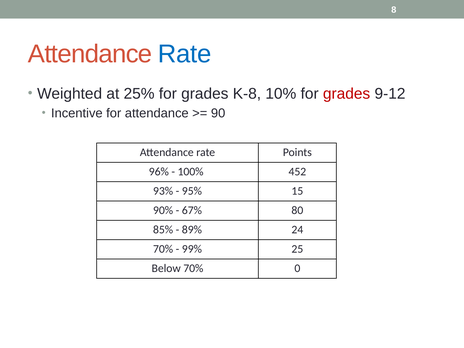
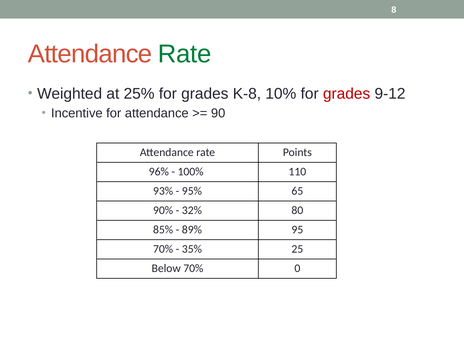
Rate colour: blue -> green (185, 54)
452: 452 -> 110 (297, 172)
15: 15 -> 65 (297, 191)
67%: 67% -> 32% (192, 210)
24: 24 -> 95 (297, 230)
99%: 99% -> 35% (192, 249)
